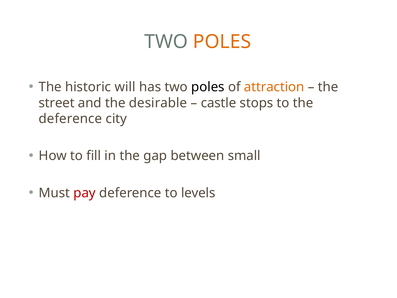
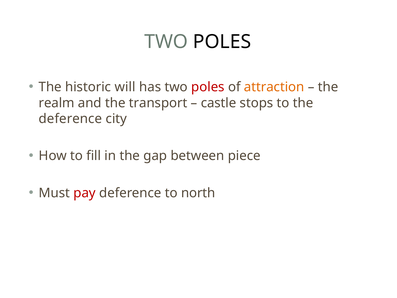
POLES colour: orange -> black (222, 42)
poles colour: black -> red (208, 87)
street: street -> realm (57, 103)
desirable: desirable -> transport (158, 103)
small: small -> piece (244, 156)
levels: levels -> north (198, 193)
